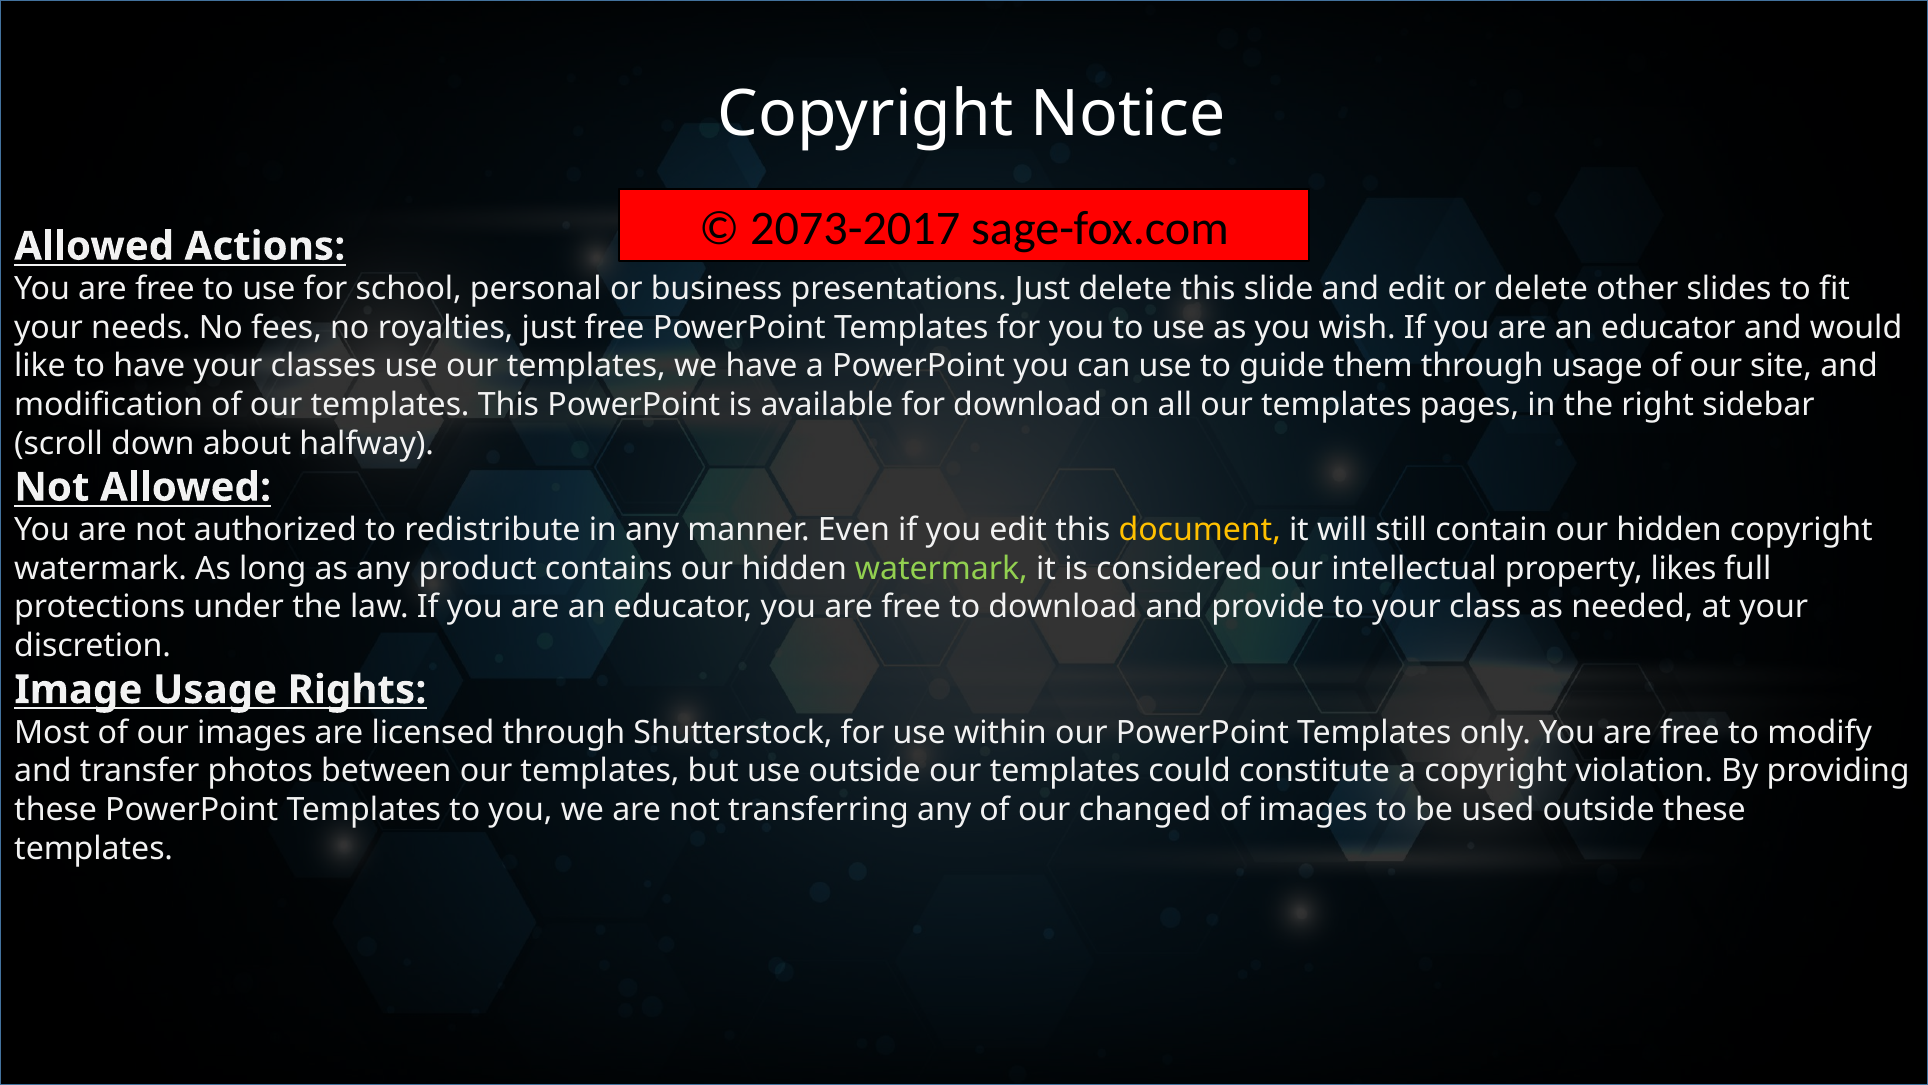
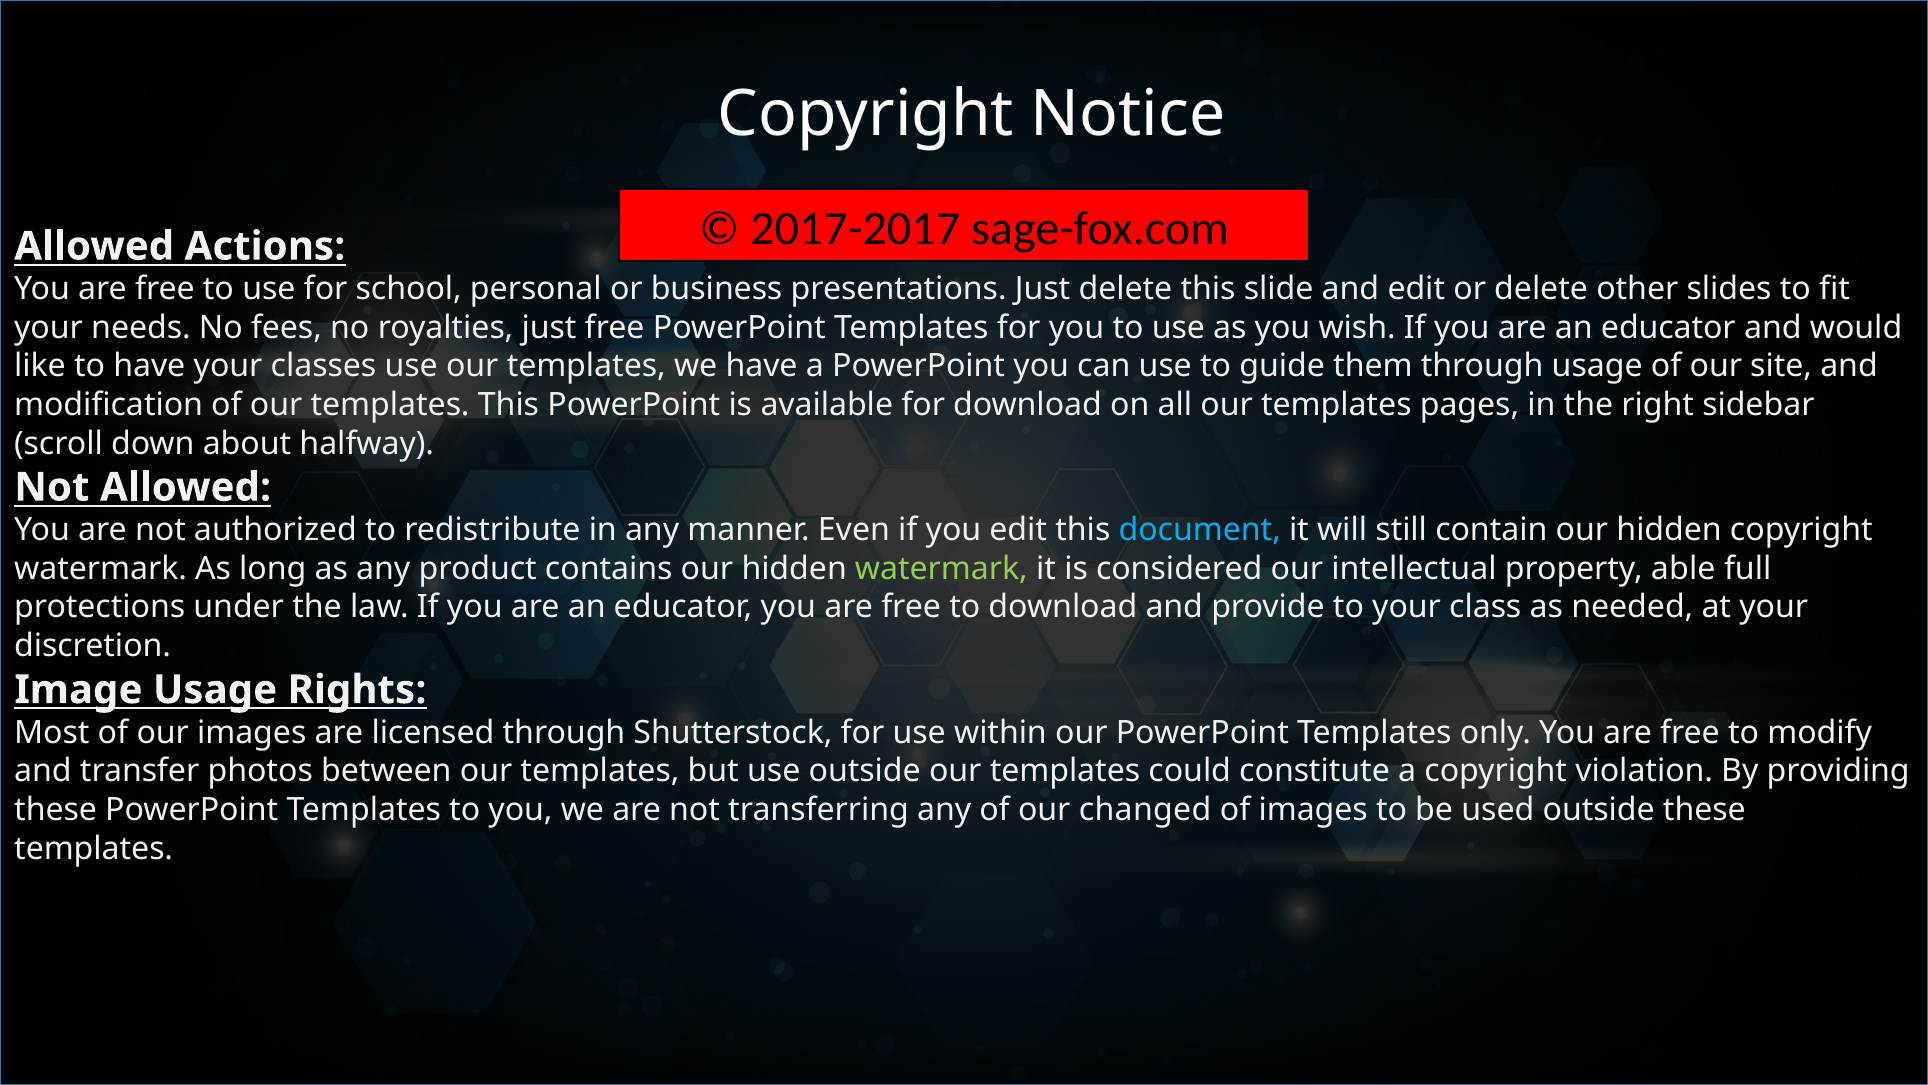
2073-2017: 2073-2017 -> 2017-2017 (855, 229)
document colour: yellow -> light blue (1200, 530)
likes: likes -> able (1683, 569)
